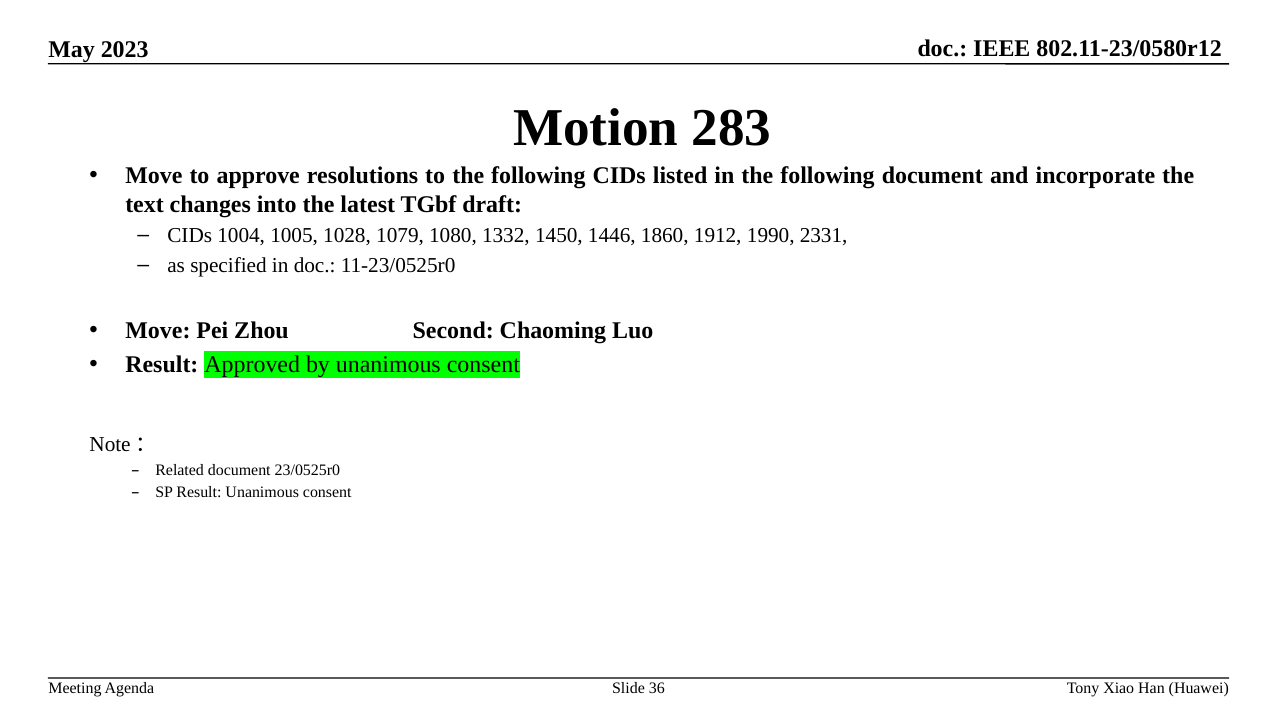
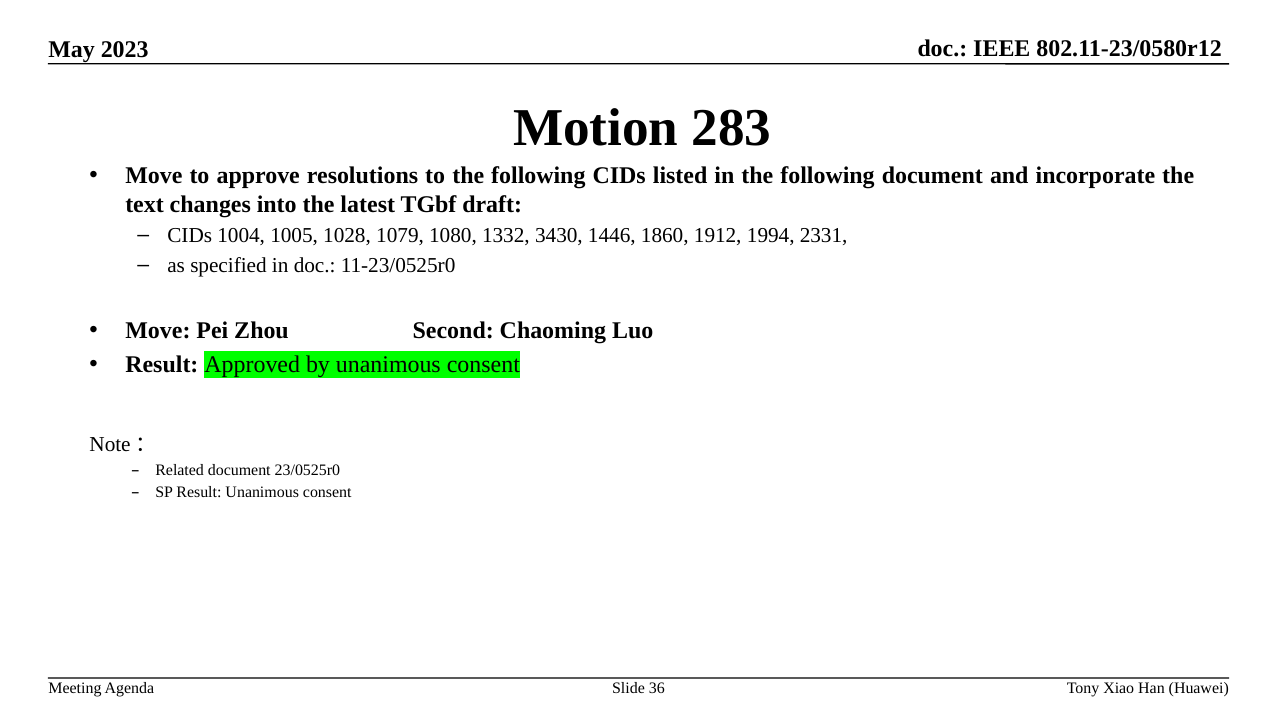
1450: 1450 -> 3430 (559, 236)
1990: 1990 -> 1994 (771, 236)
